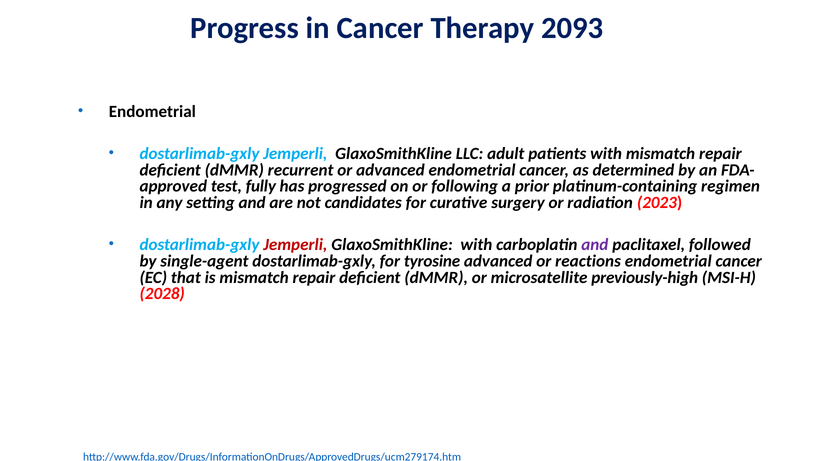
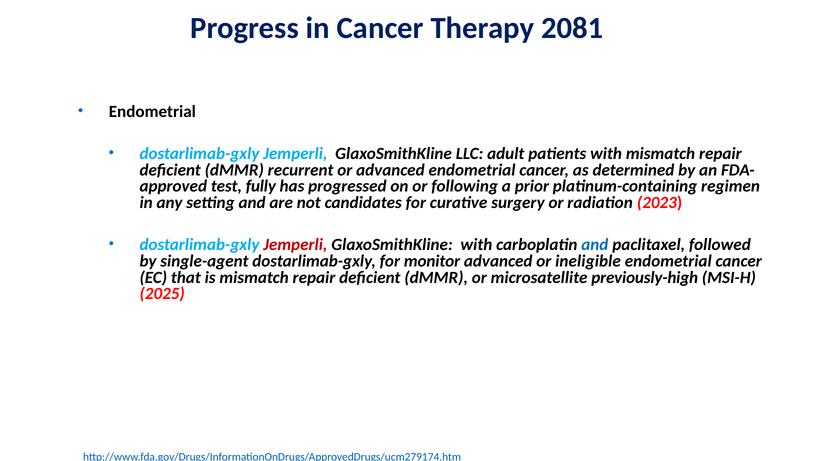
2093: 2093 -> 2081 (572, 28)
and colour: purple -> blue (595, 245)
tyrosine: tyrosine -> monitor (432, 261)
reactions: reactions -> ineligible (588, 261)
2028: 2028 -> 2025 (162, 294)
